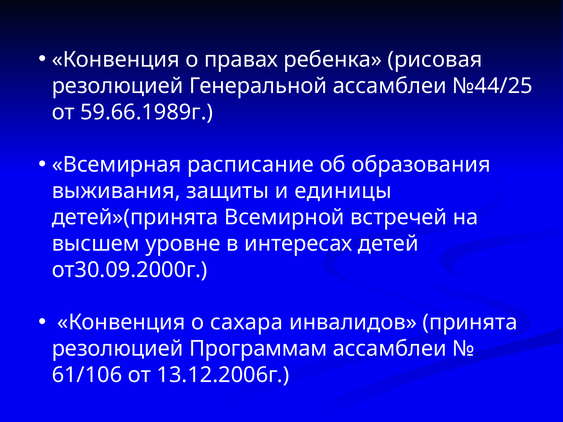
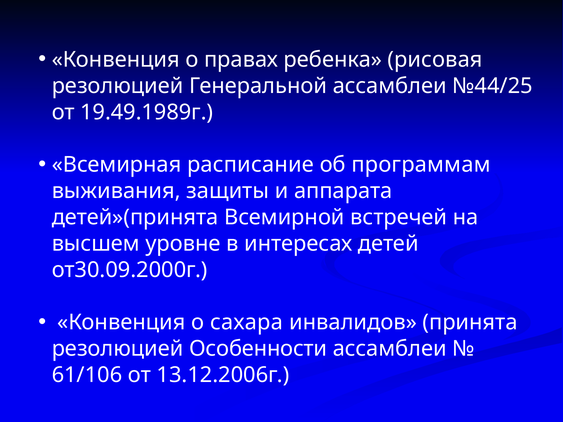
59.66.1989г: 59.66.1989г -> 19.49.1989г (147, 112)
образования: образования -> программам (421, 165)
единицы: единицы -> аппарата (343, 191)
Программам: Программам -> Особенности (258, 349)
